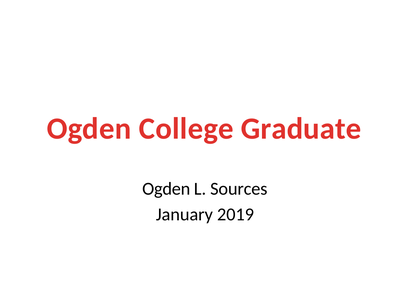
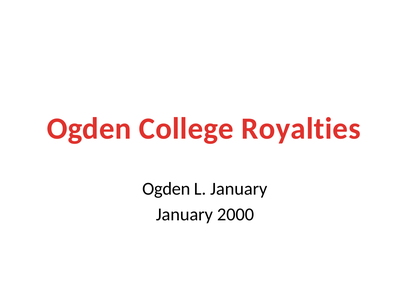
Graduate: Graduate -> Royalties (301, 129)
L Sources: Sources -> January (239, 189)
2019: 2019 -> 2000 (236, 214)
